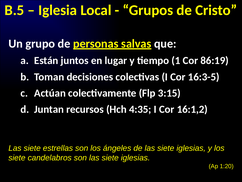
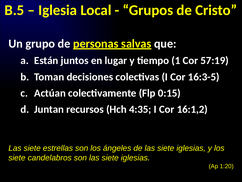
86:19: 86:19 -> 57:19 (215, 60)
3:15: 3:15 -> 0:15 (169, 93)
